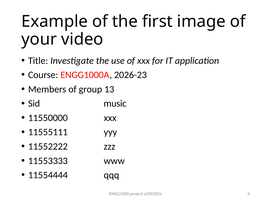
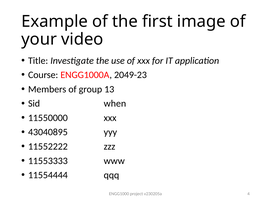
2026-23: 2026-23 -> 2049-23 (130, 75)
music: music -> when (115, 104)
11555111: 11555111 -> 43040895 (48, 132)
